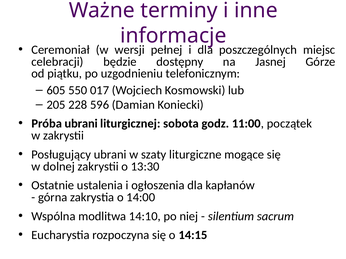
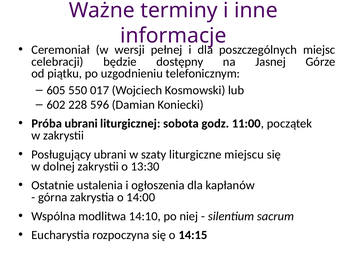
205: 205 -> 602 (56, 105)
mogące: mogące -> miejscu (244, 155)
